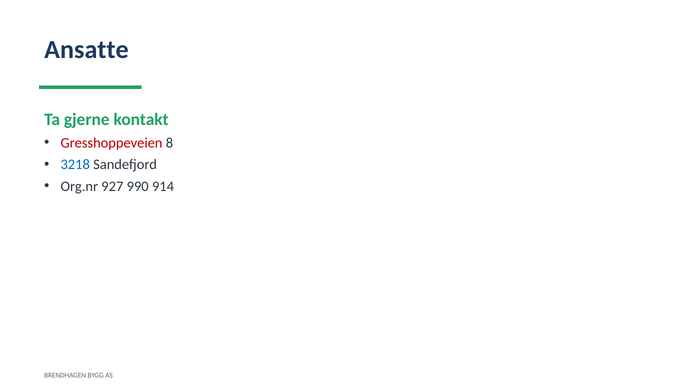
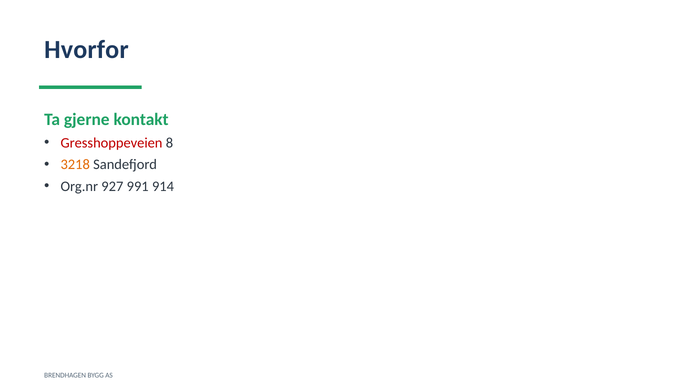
Ansatte: Ansatte -> Hvorfor (86, 50)
3218 colour: blue -> orange (75, 165)
990: 990 -> 991 (138, 186)
